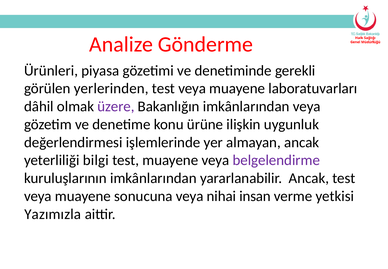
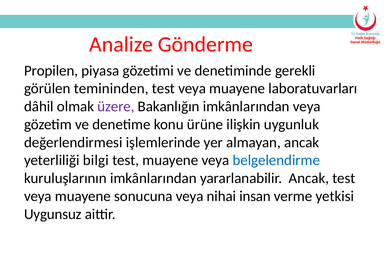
Ürünleri: Ürünleri -> Propilen (51, 71)
yerlerinden: yerlerinden -> temininden (111, 88)
belgelendirme colour: purple -> blue (276, 160)
Yazımızla: Yazımızla -> Uygunsuz (53, 214)
